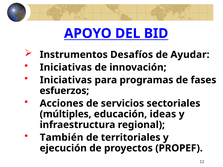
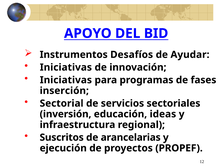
esfuerzos: esfuerzos -> inserción (64, 91)
Acciones: Acciones -> Sectorial (62, 104)
múltiples: múltiples -> inversión (66, 114)
También: También -> Suscritos (62, 138)
territoriales: territoriales -> arancelarias (131, 138)
